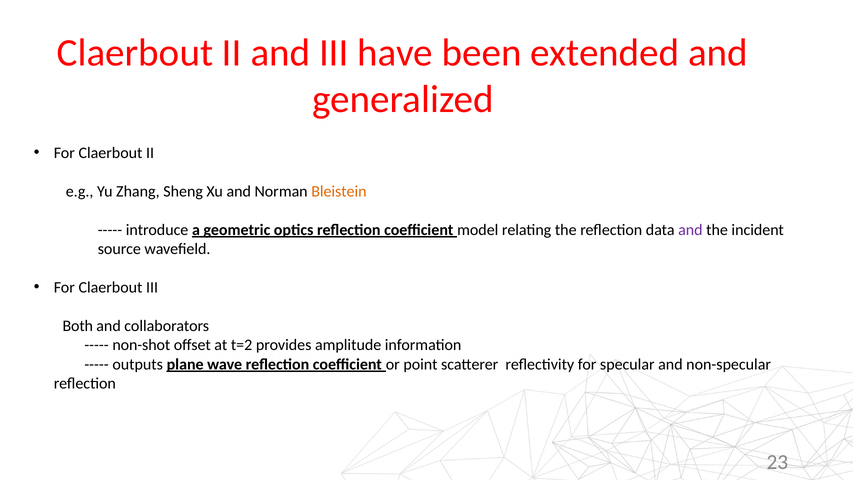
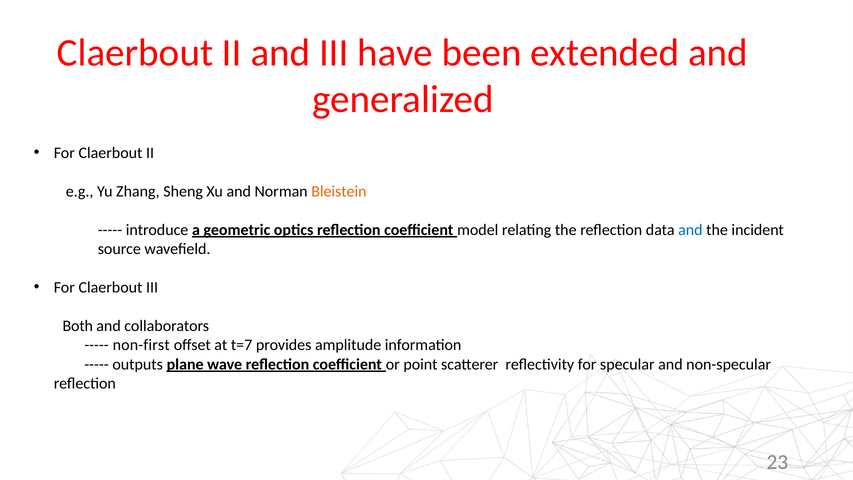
and colour: purple -> blue (690, 230)
non-shot: non-shot -> non-first (141, 345)
t=2: t=2 -> t=7 (242, 345)
